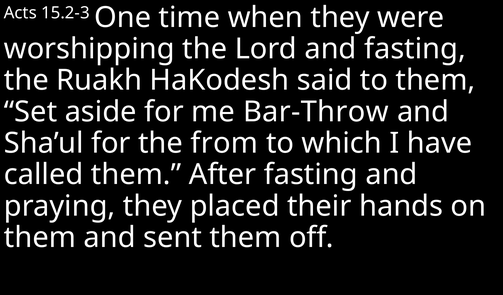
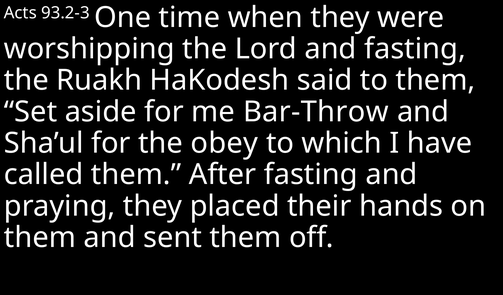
15.2-3: 15.2-3 -> 93.2-3 (65, 13)
from: from -> obey (224, 143)
